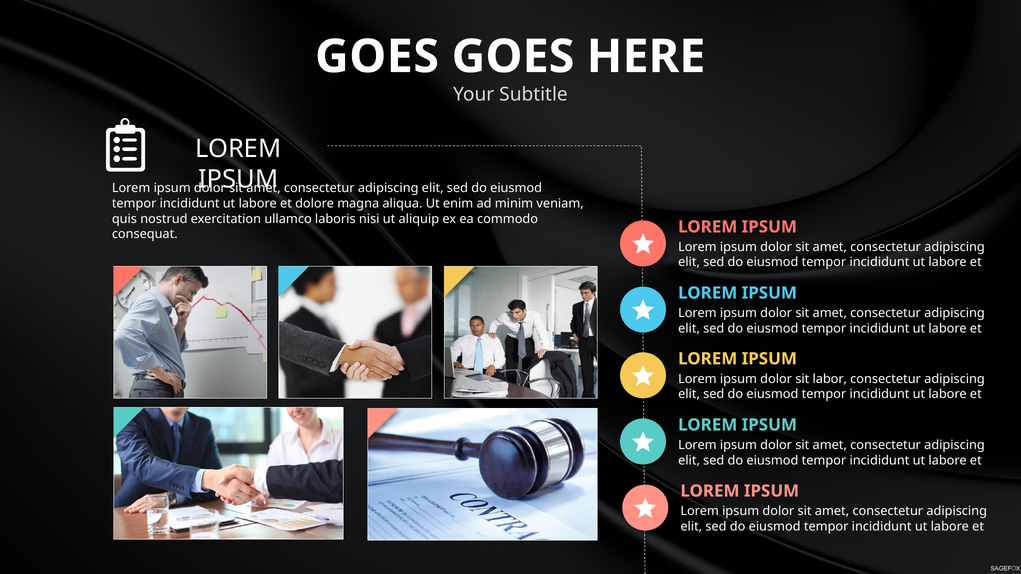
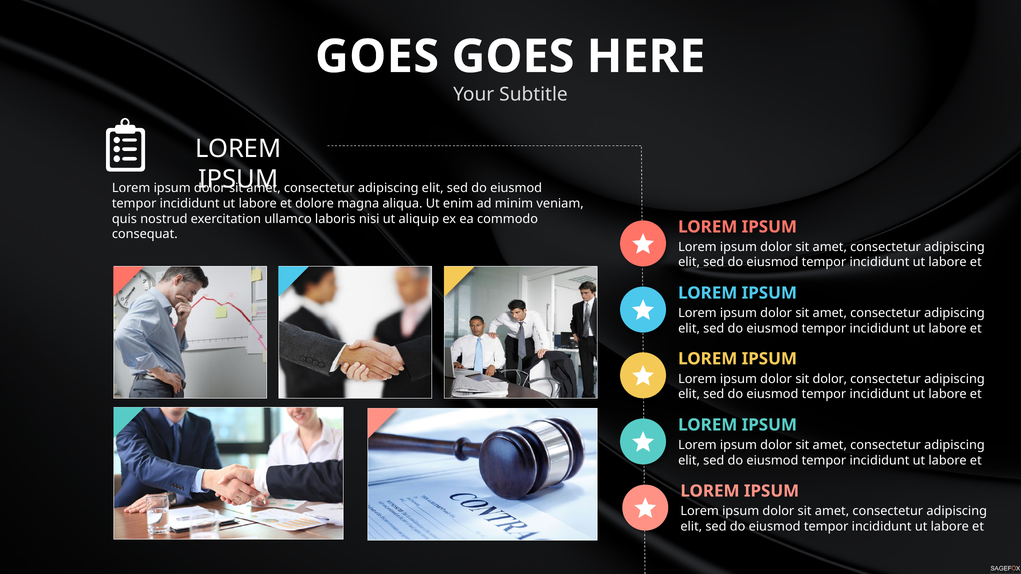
sit labor: labor -> dolor (830, 379)
